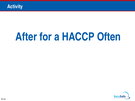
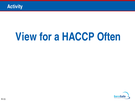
After: After -> View (26, 37)
